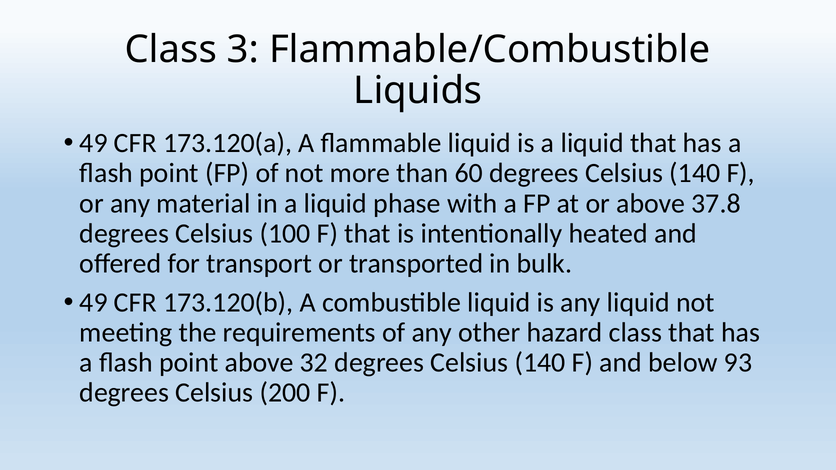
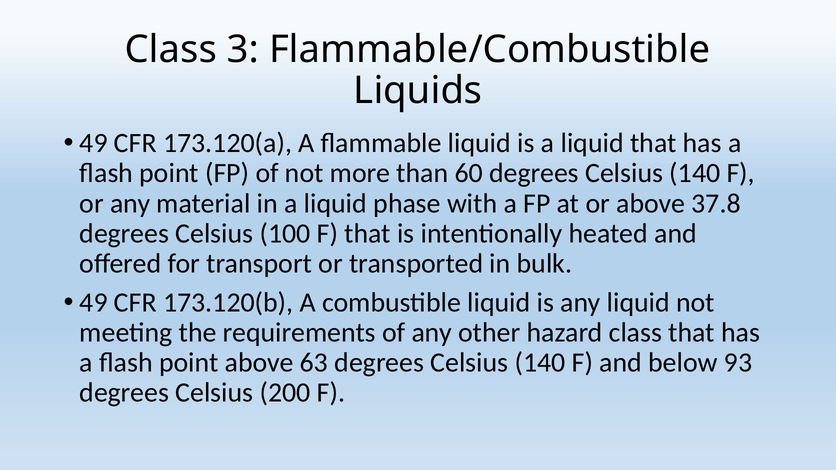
32: 32 -> 63 (314, 363)
